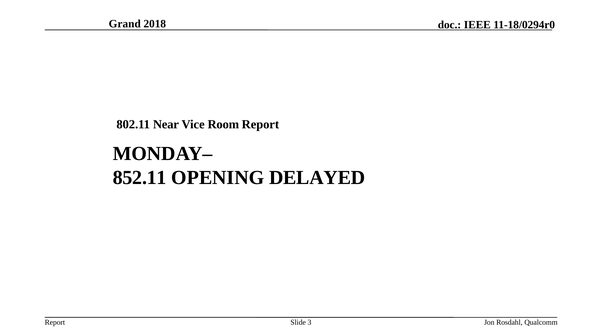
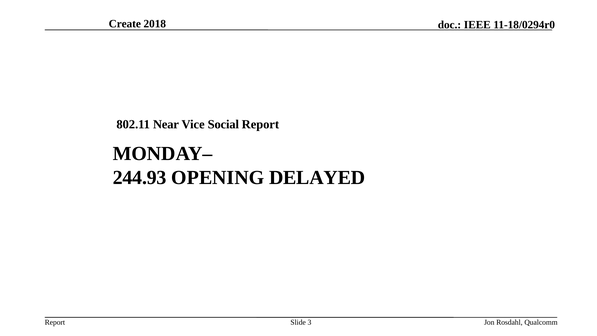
Grand: Grand -> Create (125, 24)
Room: Room -> Social (223, 124)
852.11: 852.11 -> 244.93 (140, 178)
